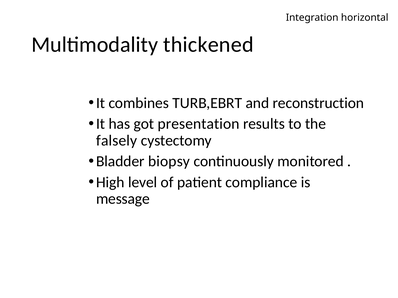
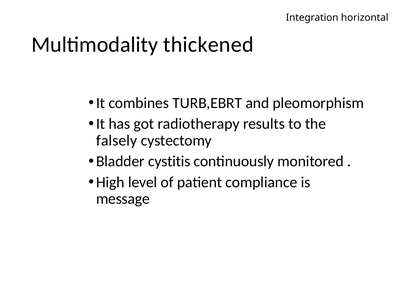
reconstruction: reconstruction -> pleomorphism (318, 103)
presentation: presentation -> radiotherapy (199, 124)
biopsy: biopsy -> cystitis (169, 162)
